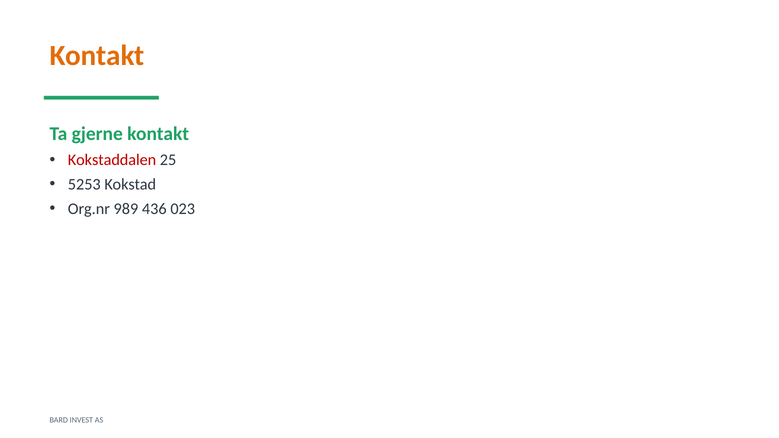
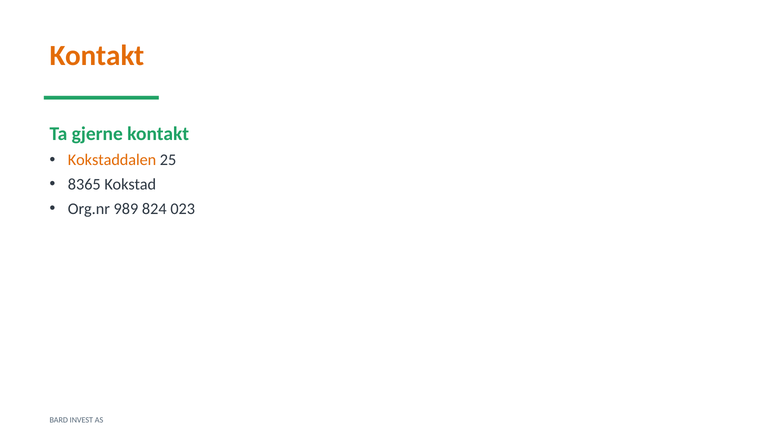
Kokstaddalen colour: red -> orange (112, 160)
5253: 5253 -> 8365 (84, 185)
436: 436 -> 824 (154, 209)
